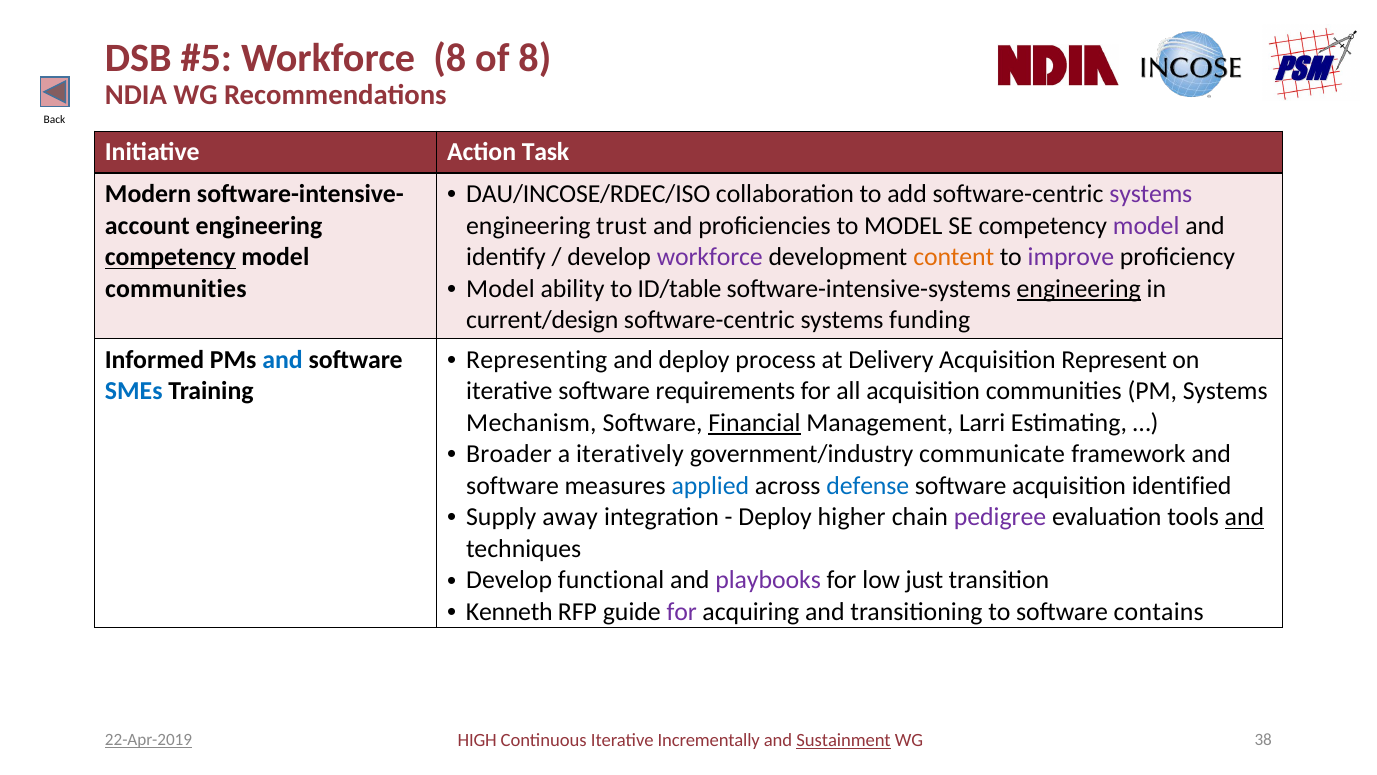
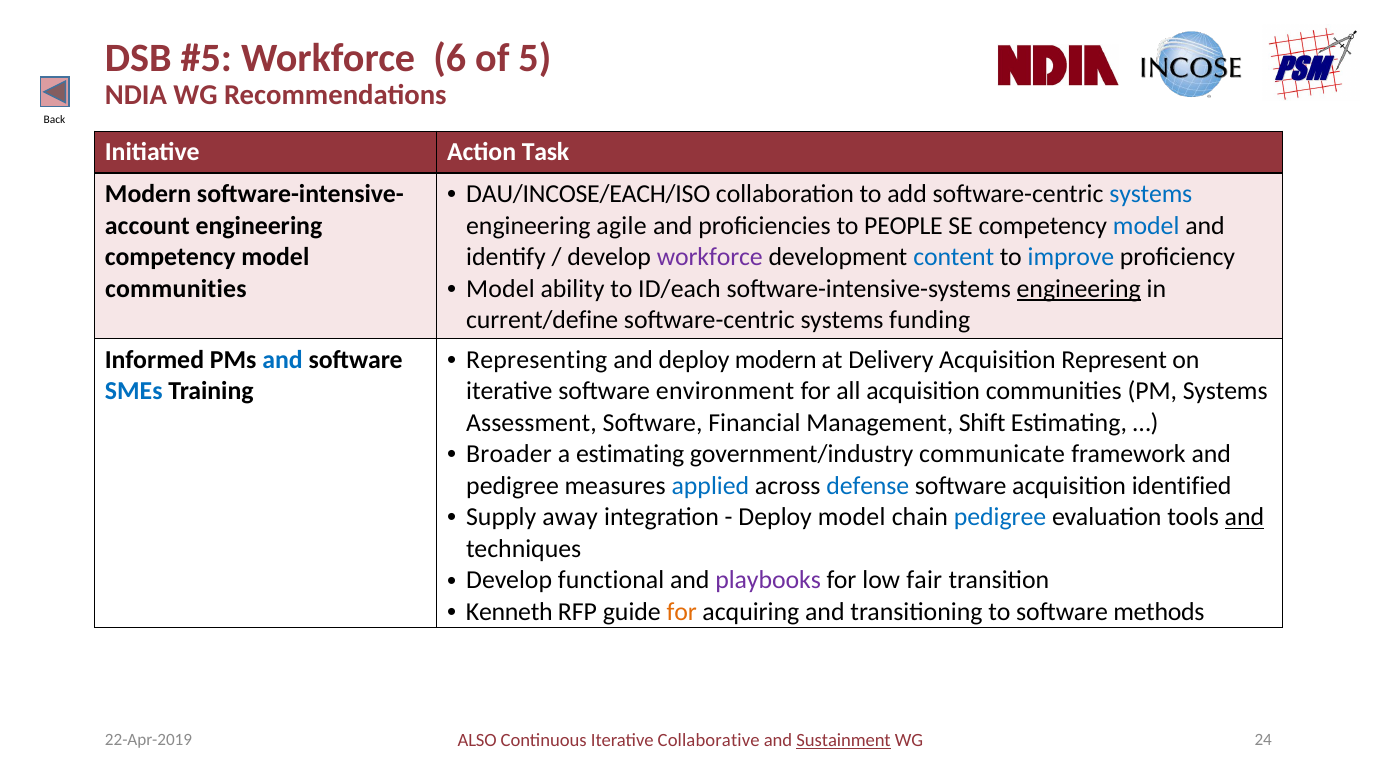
Workforce 8: 8 -> 6 (450, 58)
of 8: 8 -> 5 (535, 58)
DAU/INCOSE/RDEC/ISO: DAU/INCOSE/RDEC/ISO -> DAU/INCOSE/EACH/ISO (588, 194)
systems colour: purple -> blue (1151, 194)
trust: trust -> agile (622, 226)
to MODEL: MODEL -> PEOPLE (903, 226)
model colour: purple -> blue (1146, 226)
competency underline: present -> none (170, 257)
content colour: orange -> blue (954, 257)
improve colour: purple -> blue (1071, 257)
ID/table: ID/table -> ID/each (679, 289)
current/design: current/design -> current/define (542, 320)
deploy process: process -> modern (776, 359)
requirements: requirements -> environment (725, 391)
Mechanism: Mechanism -> Assessment (532, 423)
Financial underline: present -> none (754, 423)
Larri: Larri -> Shift (982, 423)
a iteratively: iteratively -> estimating (630, 454)
software: software -> pedigree (513, 486)
Deploy higher: higher -> model (852, 517)
pedigree colour: purple -> blue (1000, 517)
just: just -> fair (924, 580)
for colour: purple -> orange (682, 612)
contains: contains -> methods (1159, 612)
HIGH: HIGH -> ALSO (477, 740)
Incrementally: Incrementally -> Collaborative (709, 740)
38: 38 -> 24 (1263, 740)
22-Apr-2019 underline: present -> none (149, 740)
